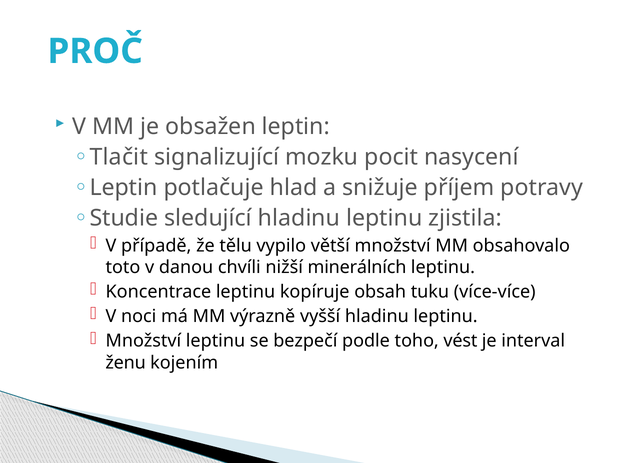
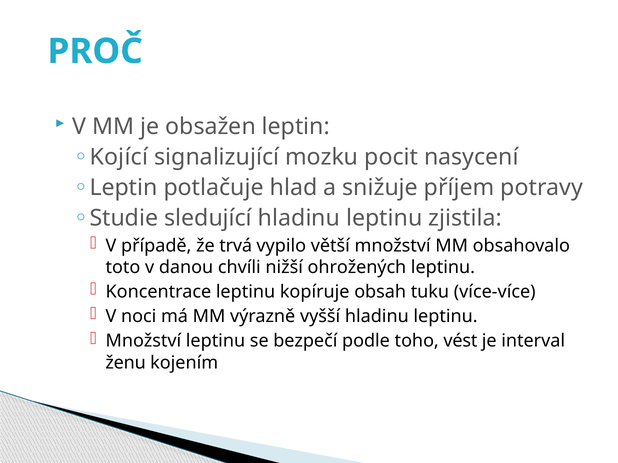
Tlačit: Tlačit -> Kojící (119, 157)
tělu: tělu -> trvá (236, 246)
minerálních: minerálních -> ohrožených (357, 268)
